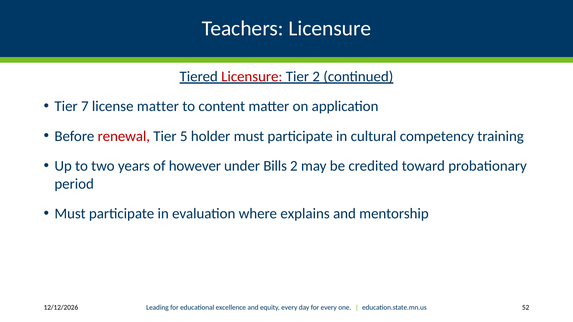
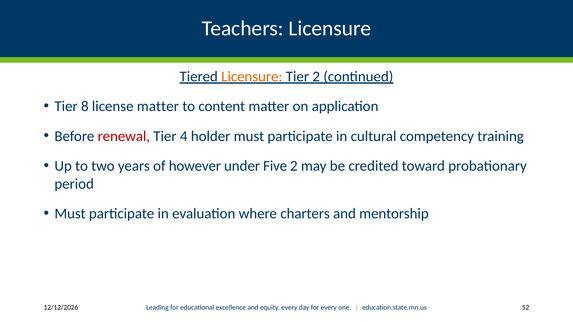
Licensure colour: red -> orange (252, 77)
7: 7 -> 8 (85, 106)
5: 5 -> 4 (184, 136)
Bills: Bills -> Five (275, 166)
explains: explains -> charters (305, 214)
